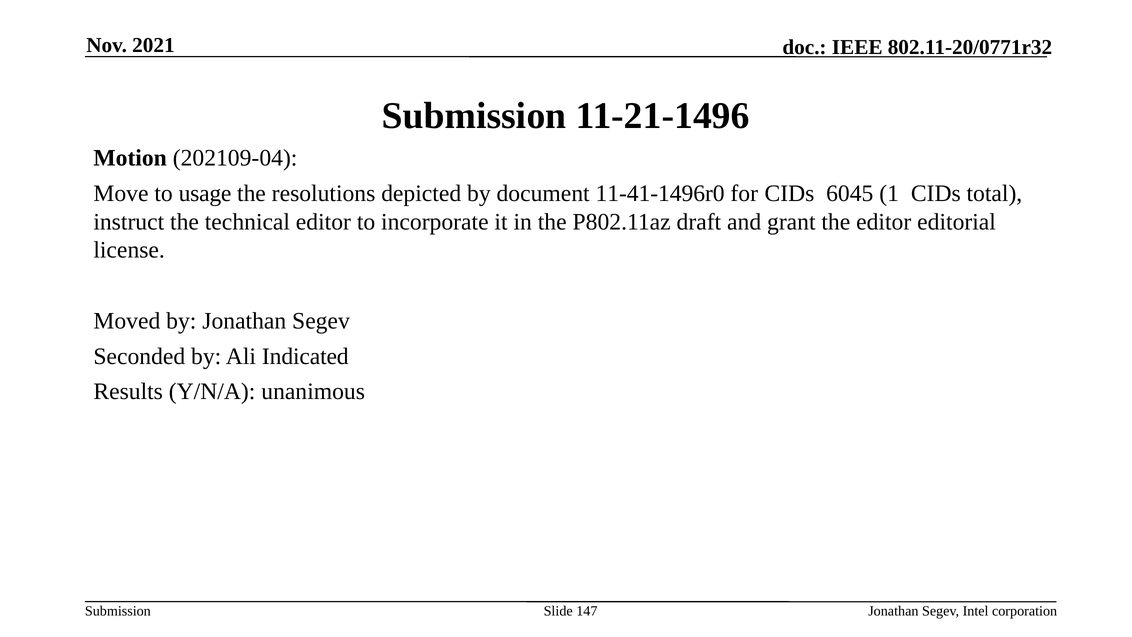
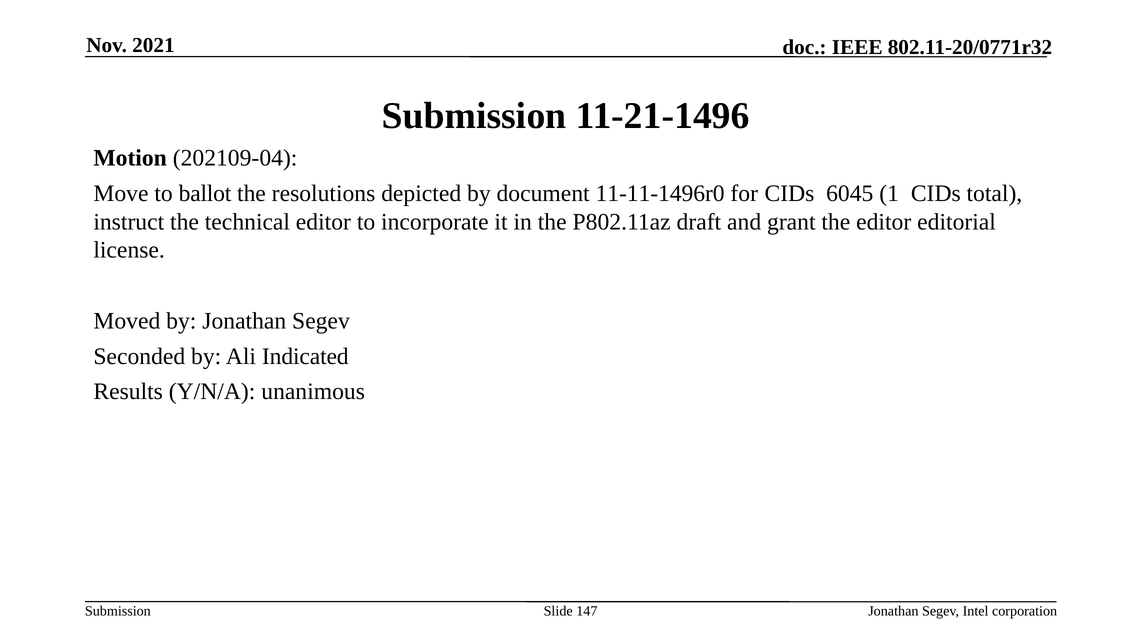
usage: usage -> ballot (205, 193)
11-41-1496r0: 11-41-1496r0 -> 11-11-1496r0 (660, 193)
